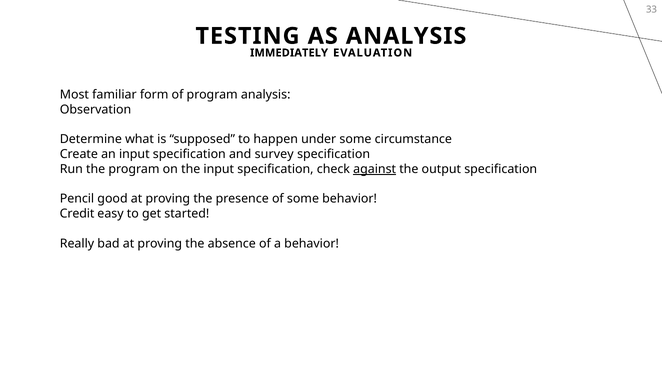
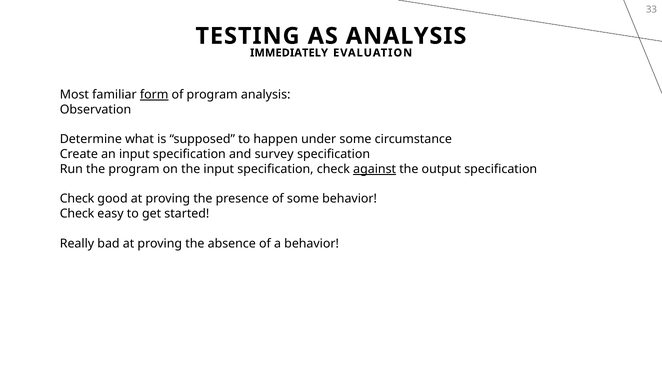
form underline: none -> present (154, 95)
Pencil: Pencil -> Check (77, 199)
Credit: Credit -> Check (77, 214)
